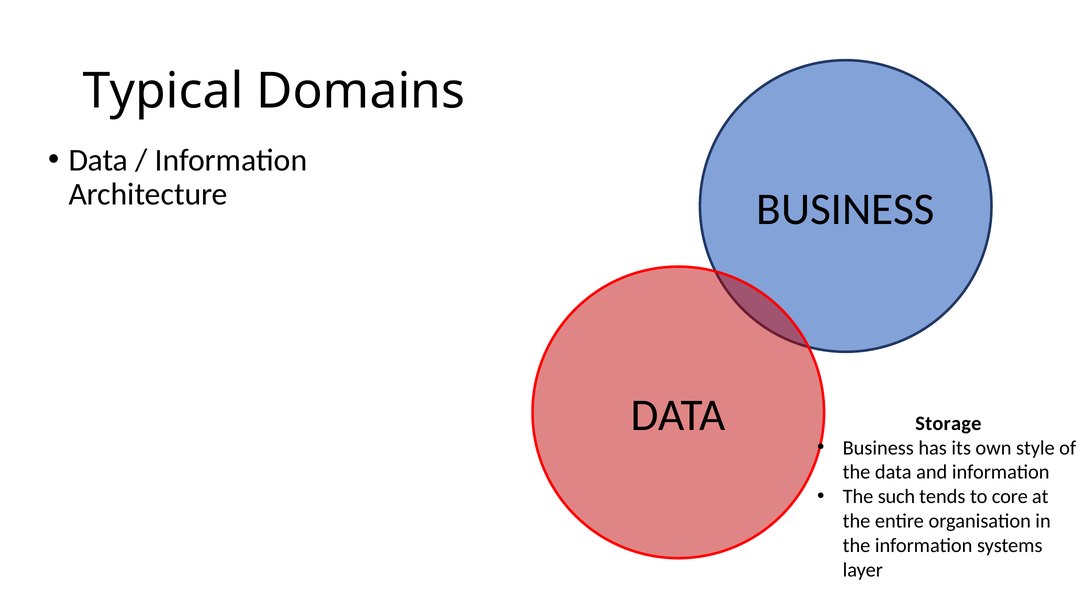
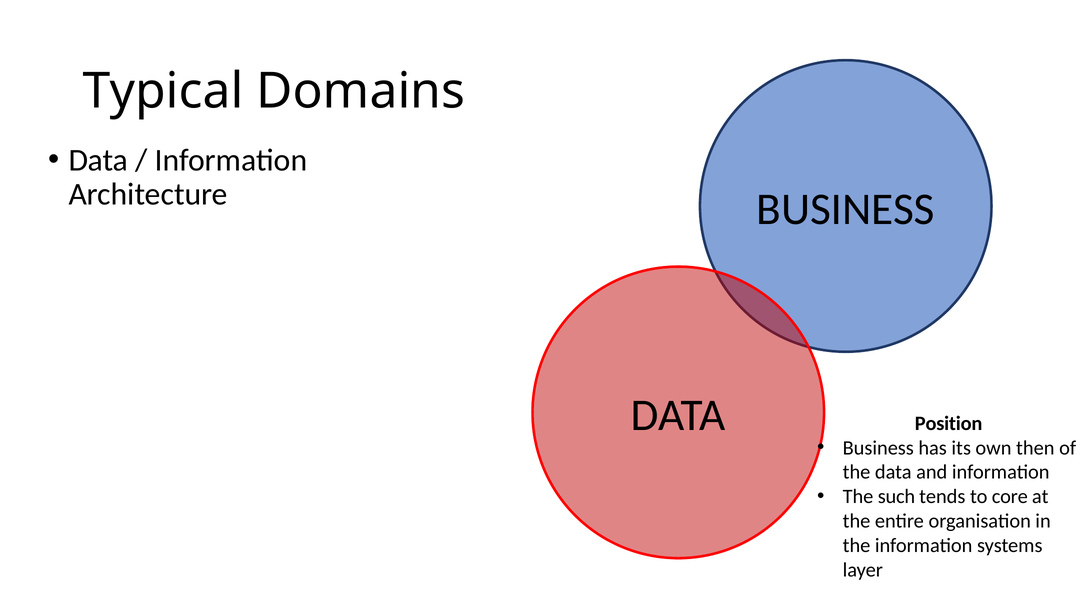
Storage: Storage -> Position (949, 423)
style: style -> then (1035, 448)
